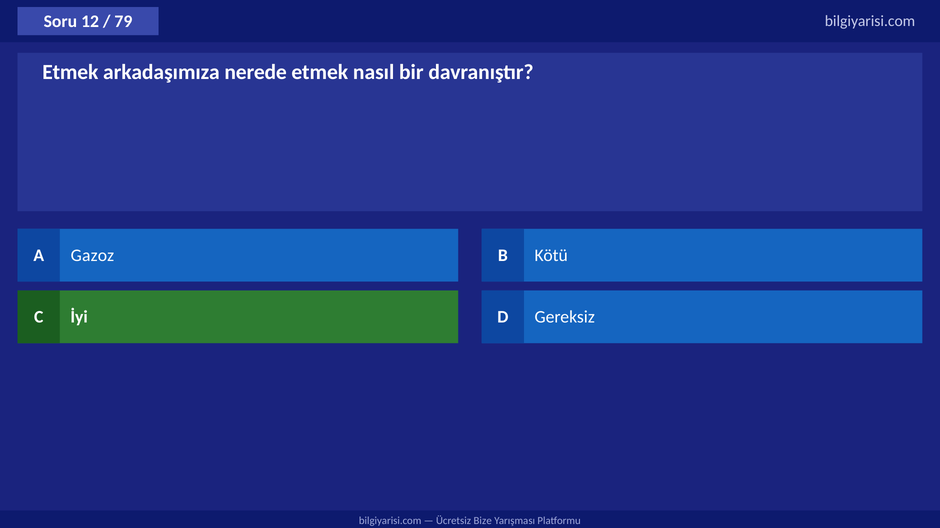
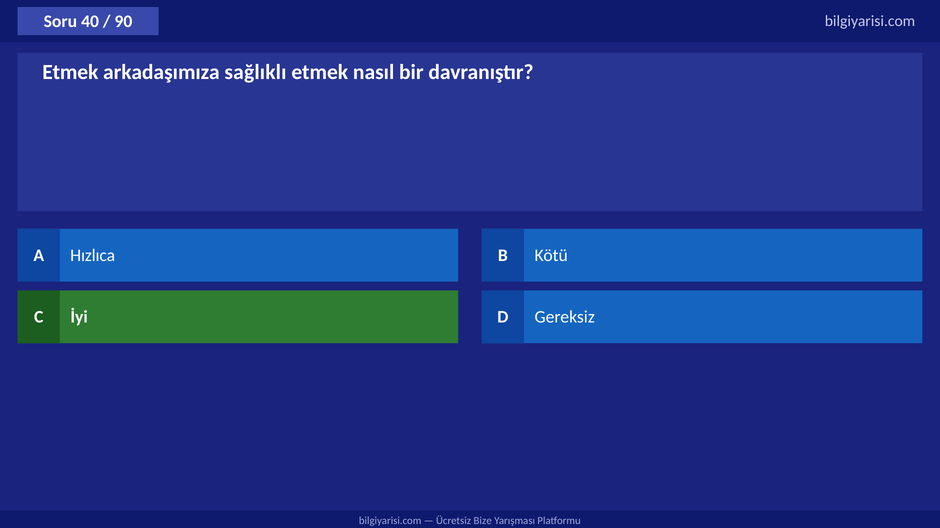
12: 12 -> 40 (90, 21)
79: 79 -> 90 (123, 21)
nerede: nerede -> sağlıklı (255, 72)
Gazoz: Gazoz -> Hızlıca (93, 256)
